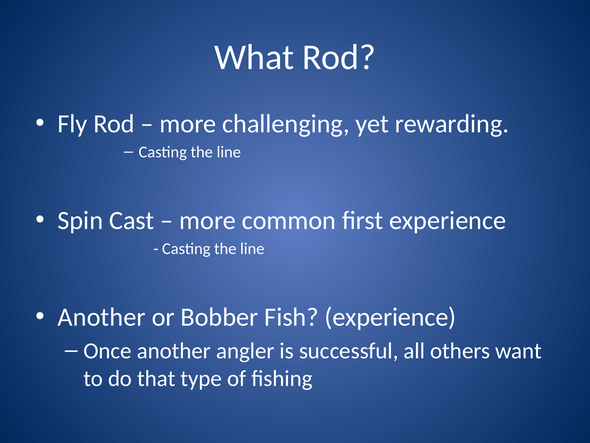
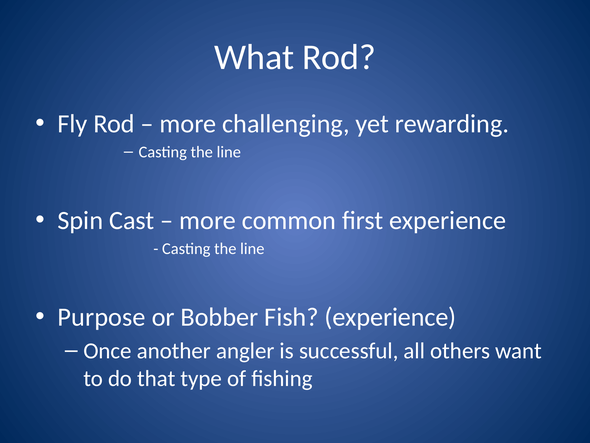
Another: Another -> Purpose (102, 317)
